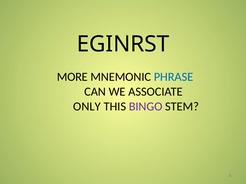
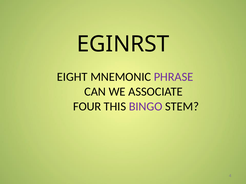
MORE: MORE -> EIGHT (72, 77)
PHRASE colour: blue -> purple (174, 77)
ONLY: ONLY -> FOUR (87, 107)
